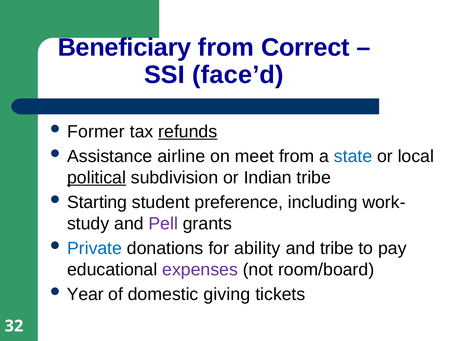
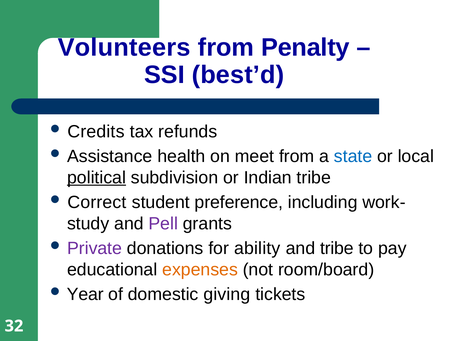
Beneficiary: Beneficiary -> Volunteers (124, 48)
Correct: Correct -> Penalty (305, 48)
face’d: face’d -> best’d (238, 75)
Former: Former -> Credits (96, 132)
refunds underline: present -> none (188, 132)
airline: airline -> health (181, 156)
Starting: Starting -> Correct (97, 203)
Private colour: blue -> purple (95, 249)
expenses colour: purple -> orange (200, 270)
